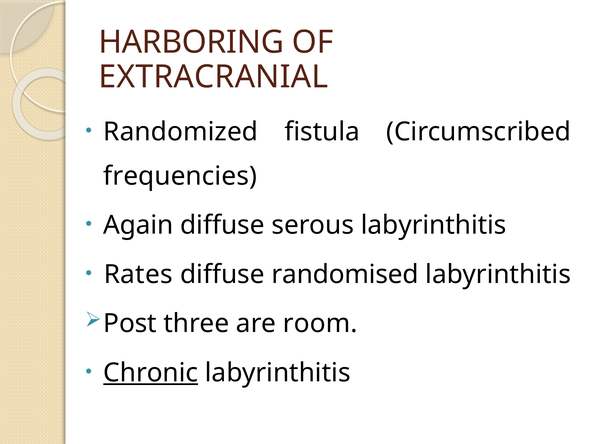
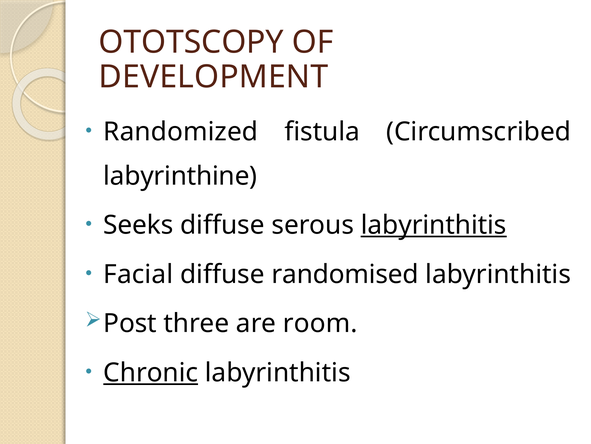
HARBORING: HARBORING -> OTOTSCOPY (191, 42)
EXTRACRANIAL: EXTRACRANIAL -> DEVELOPMENT (213, 77)
frequencies: frequencies -> labyrinthine (180, 176)
Again: Again -> Seeks (138, 225)
labyrinthitis underline: none -> present (434, 225)
Rates: Rates -> Facial (138, 274)
